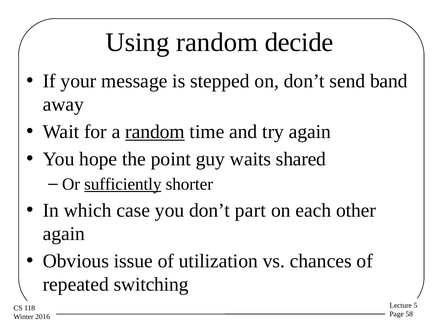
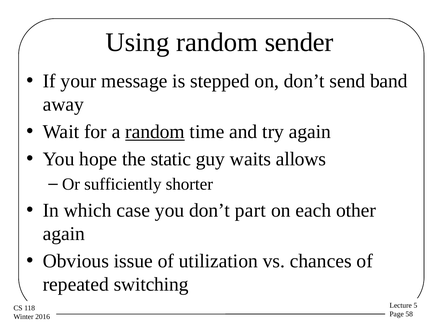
decide: decide -> sender (299, 42)
point: point -> static (171, 159)
shared: shared -> allows (301, 159)
sufficiently underline: present -> none (123, 184)
